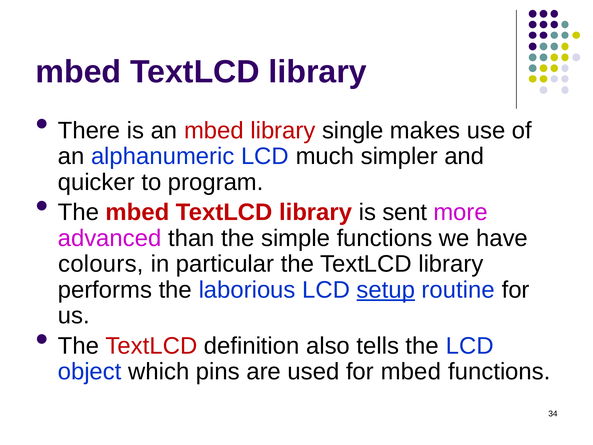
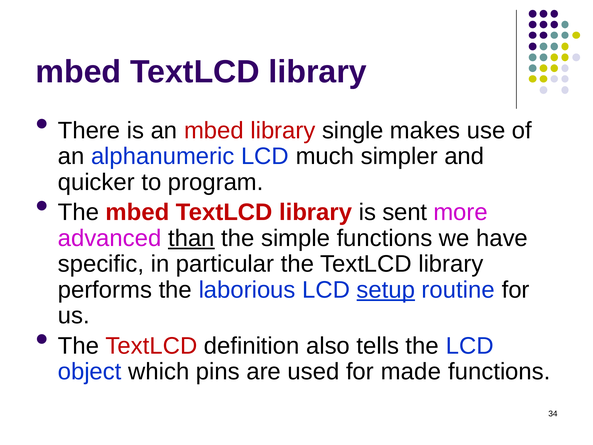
than underline: none -> present (191, 238)
colours: colours -> specific (101, 264)
for mbed: mbed -> made (411, 372)
